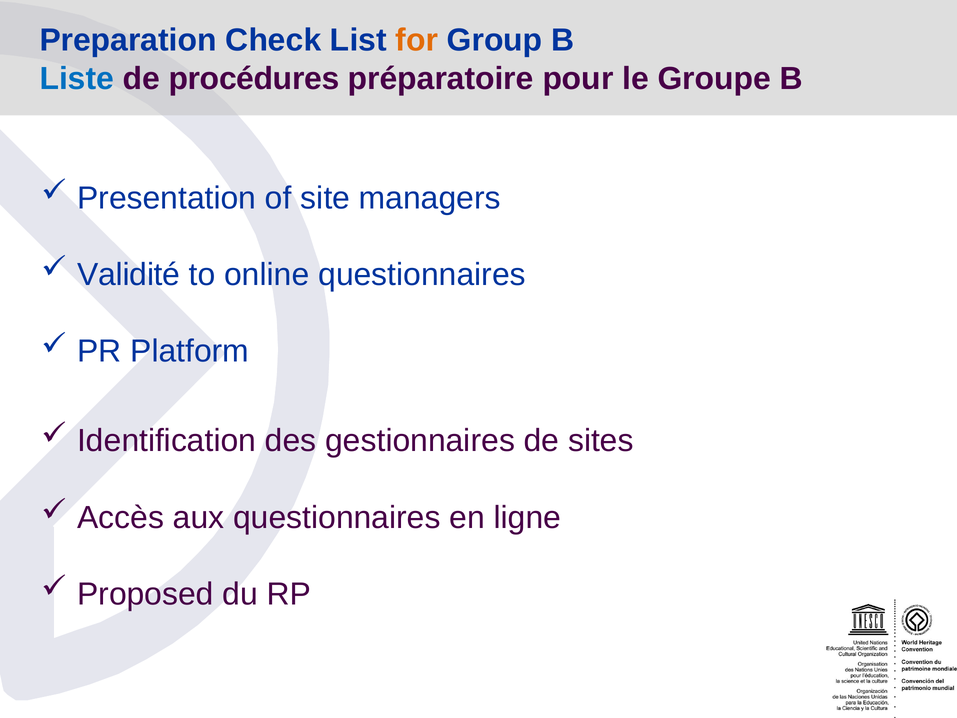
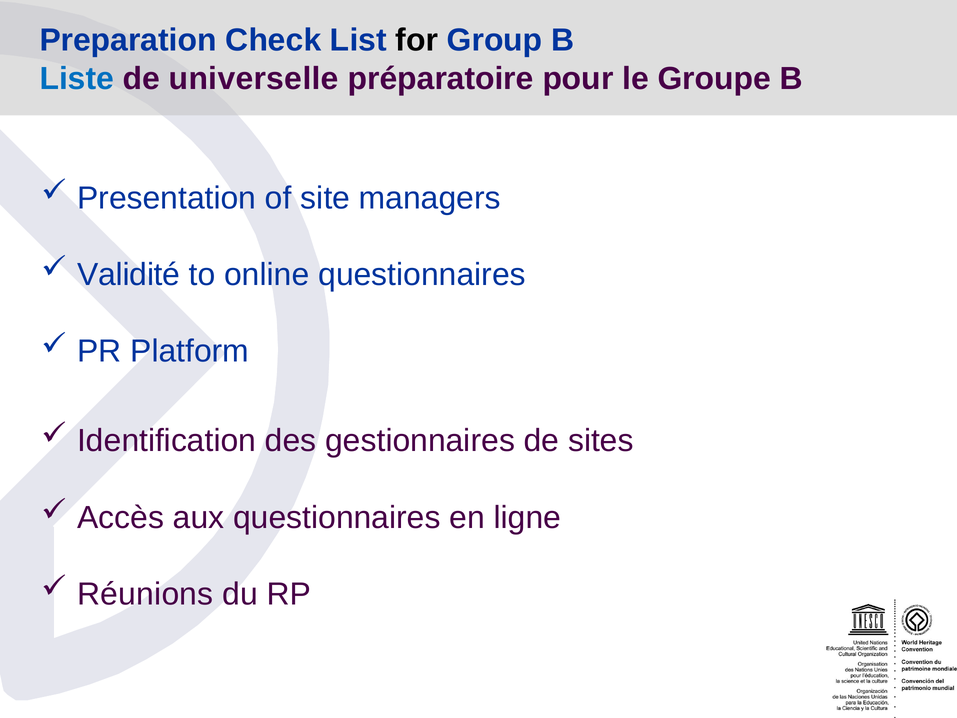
for colour: orange -> black (417, 40)
procédures: procédures -> universelle (254, 79)
Proposed: Proposed -> Réunions (145, 594)
